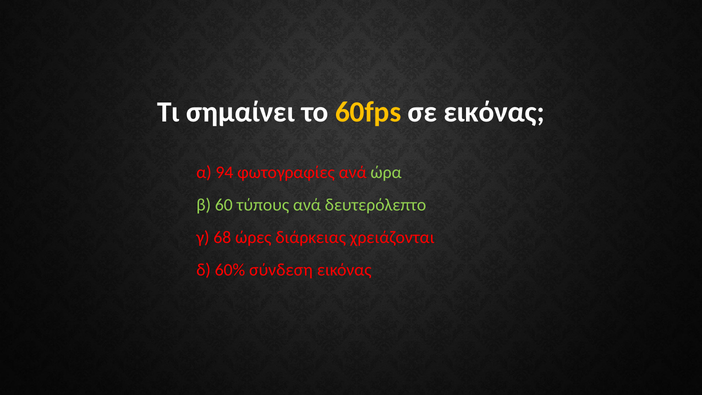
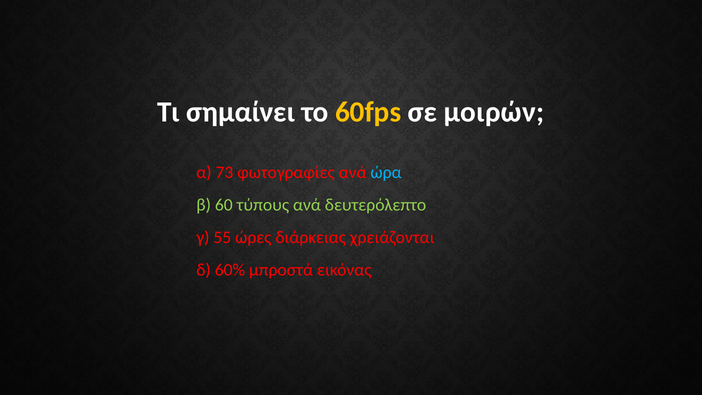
σε εικόνας: εικόνας -> μοιρών (494, 112)
94: 94 -> 73 (224, 172)
ώρα colour: light green -> light blue (386, 172)
68: 68 -> 55 (222, 237)
σύνδεση: σύνδεση -> μπροστά (281, 270)
